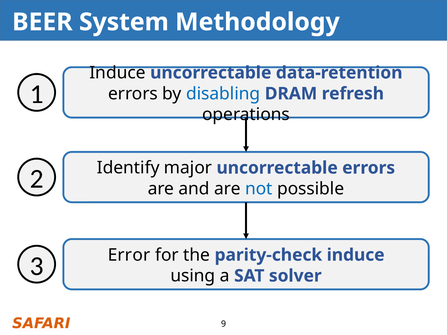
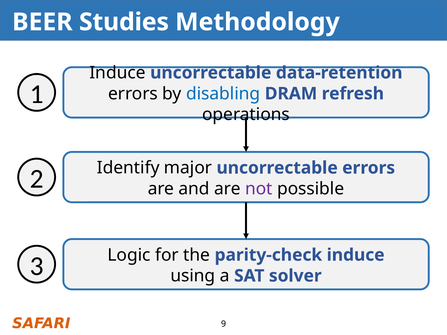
System: System -> Studies (124, 22)
not colour: blue -> purple (259, 189)
Error: Error -> Logic (129, 255)
